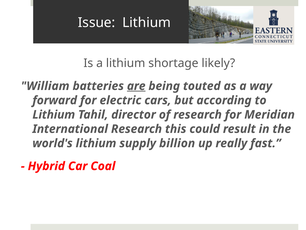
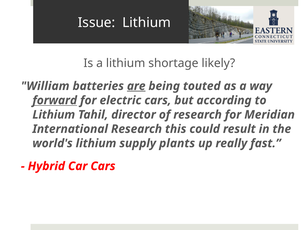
forward underline: none -> present (55, 100)
billion: billion -> plants (177, 143)
Car Coal: Coal -> Cars (103, 166)
